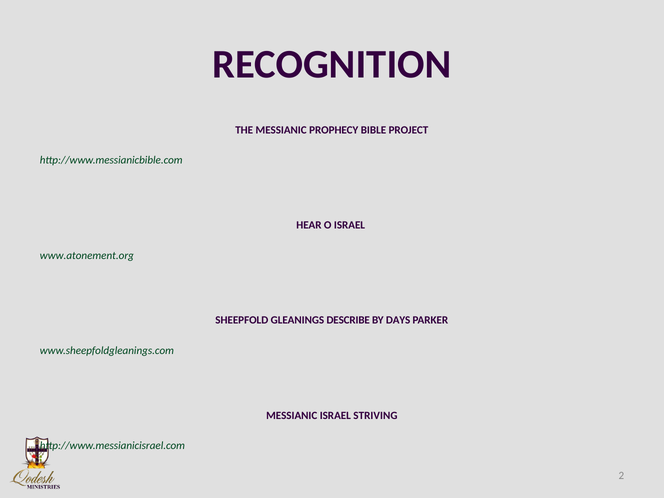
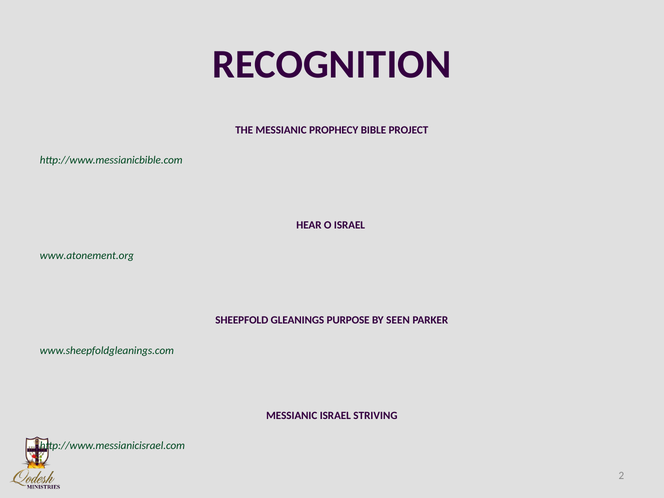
DESCRIBE: DESCRIBE -> PURPOSE (348, 320)
DAYS: DAYS -> SEEN (398, 320)
